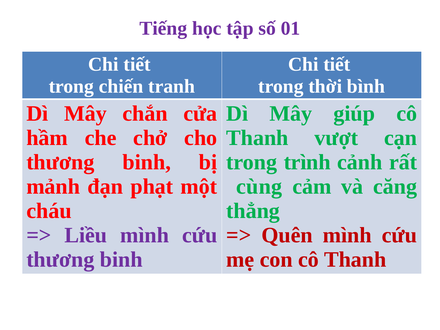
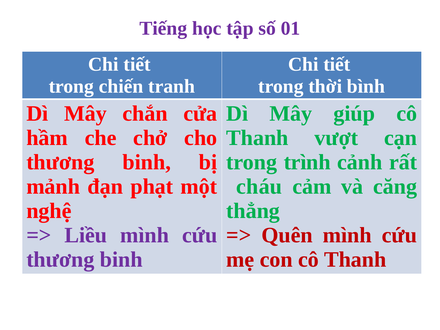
cùng: cùng -> cháu (259, 187)
cháu: cháu -> nghệ (49, 211)
